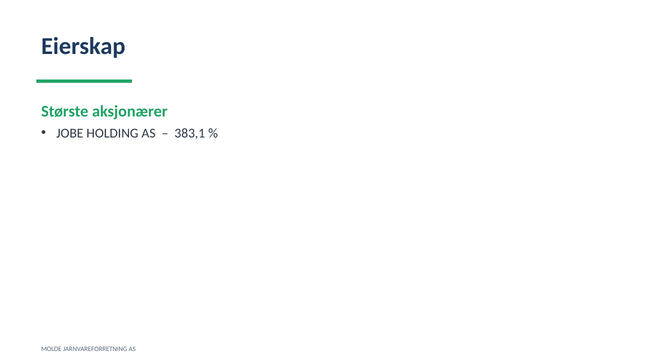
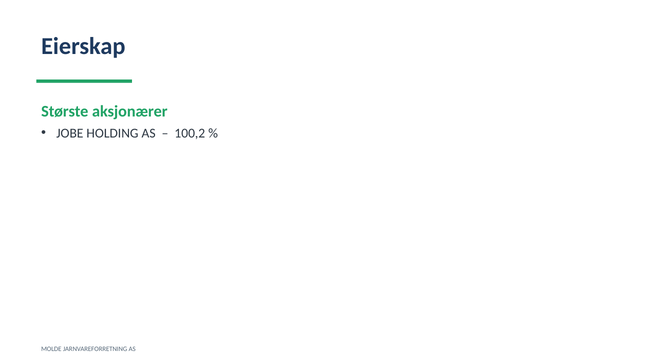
383,1: 383,1 -> 100,2 (190, 133)
